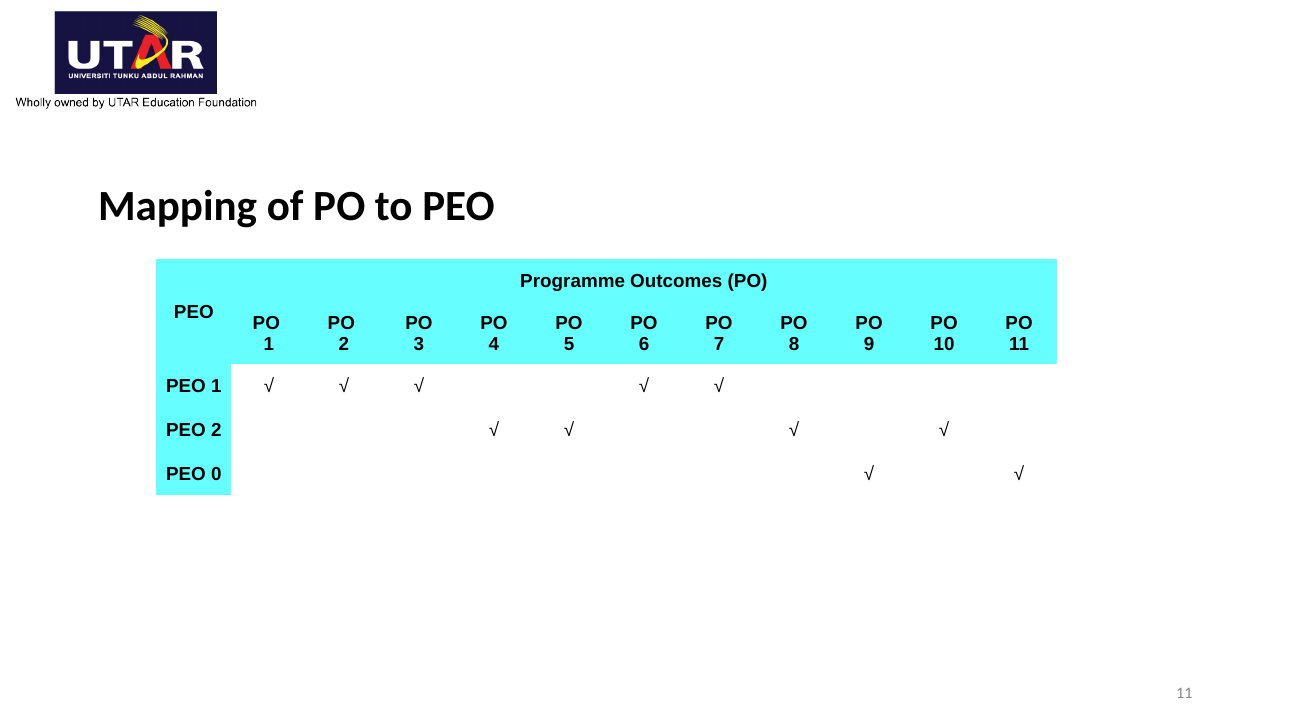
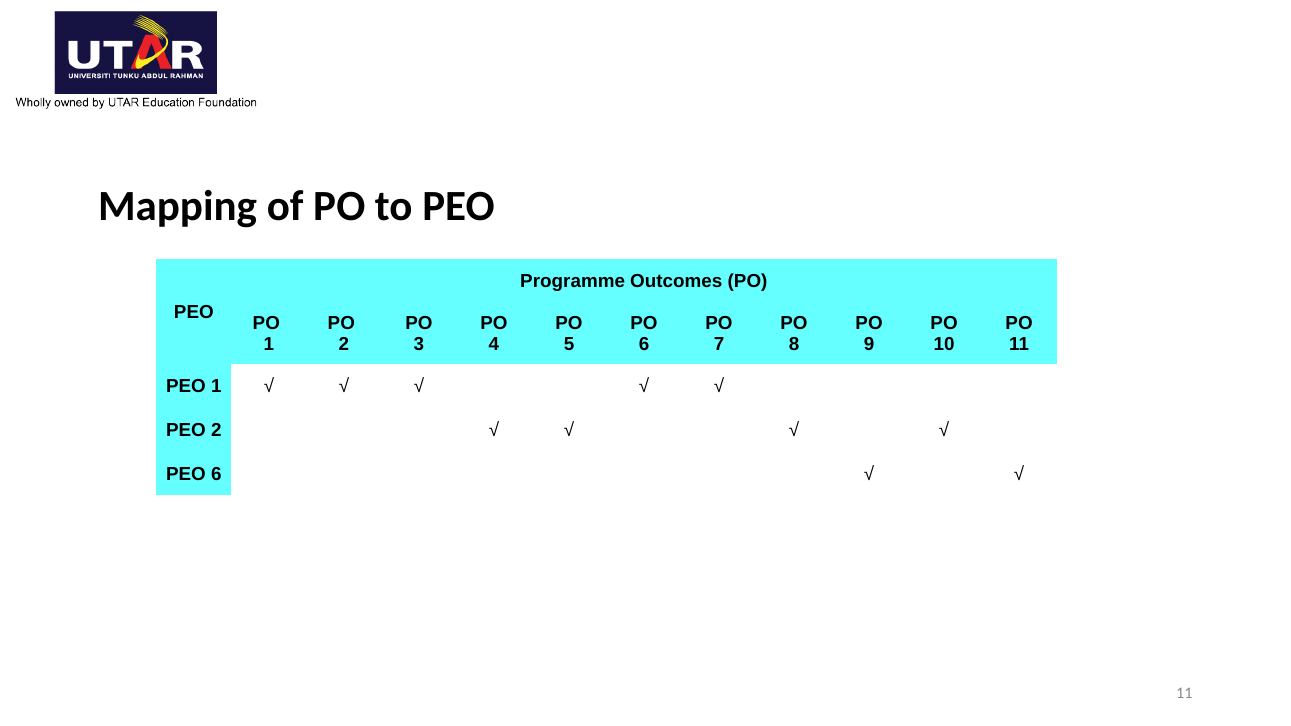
PEO 0: 0 -> 6 (216, 474)
